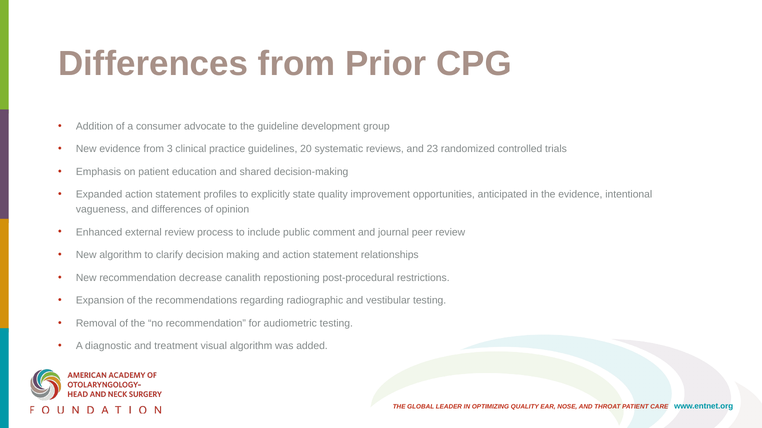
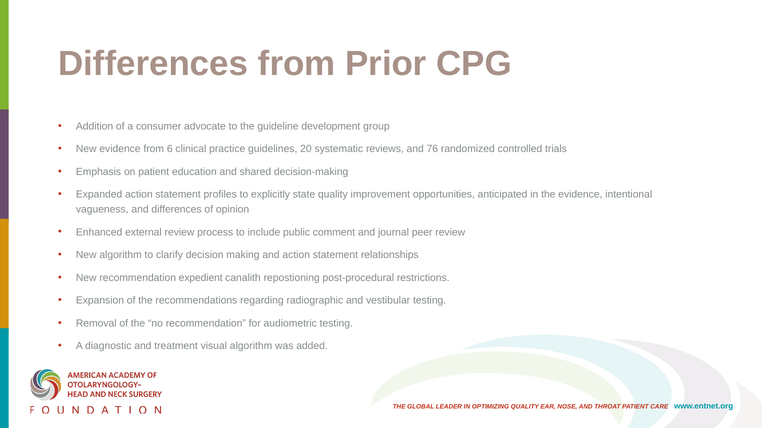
3: 3 -> 6 (170, 149)
23: 23 -> 76 (432, 149)
decrease: decrease -> expedient (201, 278)
